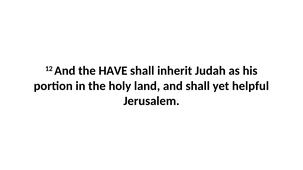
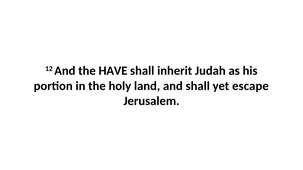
helpful: helpful -> escape (250, 86)
